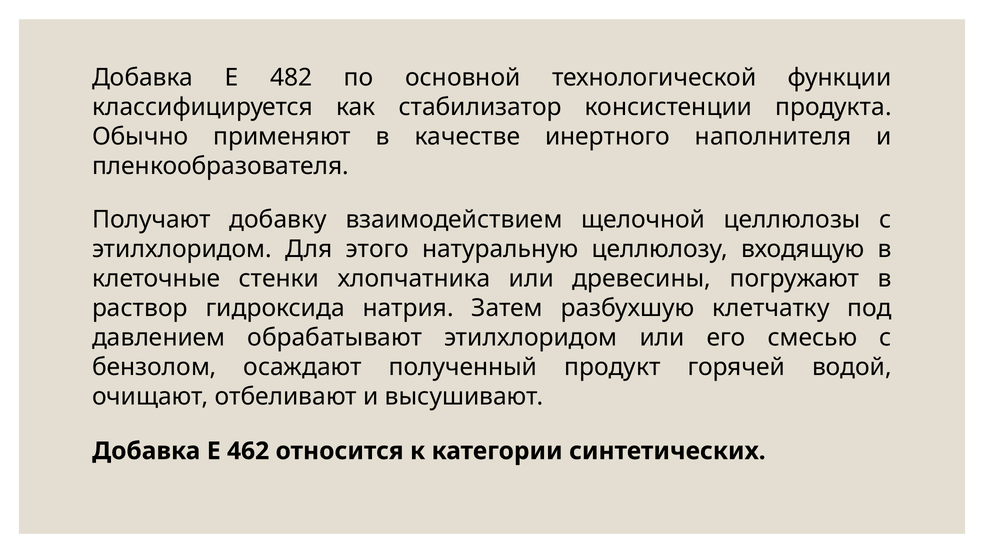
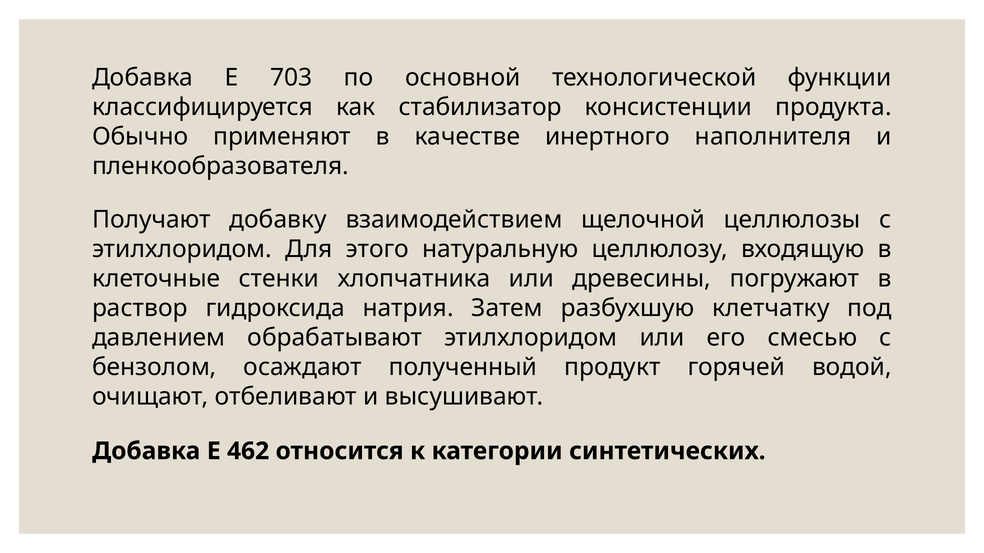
482: 482 -> 703 (291, 78)
